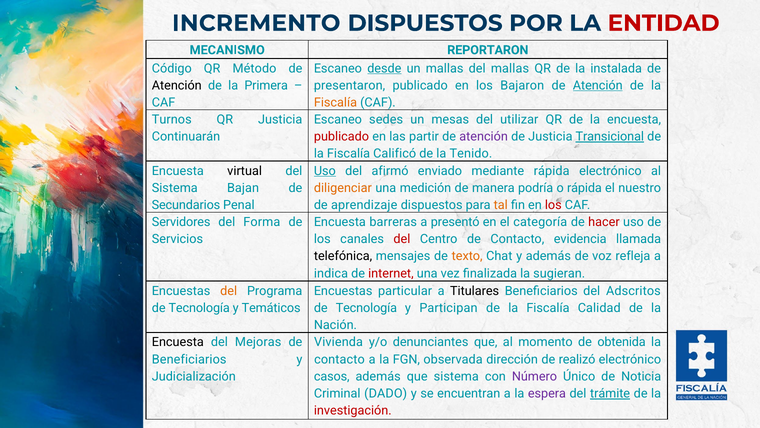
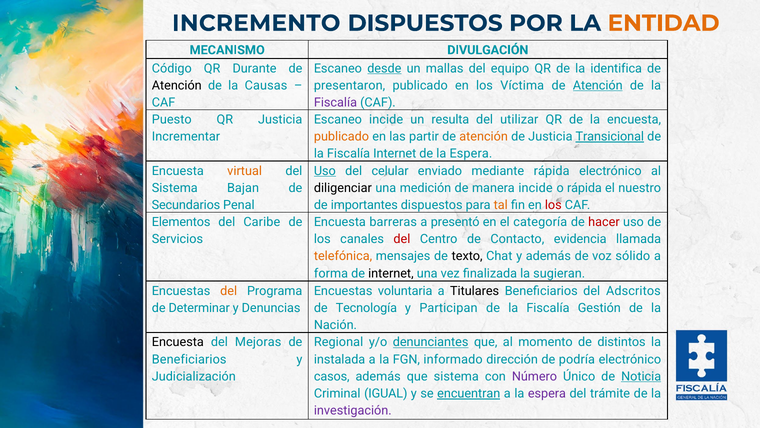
ENTIDAD colour: red -> orange (664, 23)
REPORTARON: REPORTARON -> DIVULGACIÓN (488, 50)
Método: Método -> Durante (255, 68)
del mallas: mallas -> equipo (510, 68)
instalada: instalada -> identifica (616, 68)
Primera: Primera -> Causas (266, 85)
Bajaron: Bajaron -> Víctima (522, 85)
Fiscalía colour: orange -> purple (335, 102)
Turnos: Turnos -> Puesto (172, 119)
Escaneo sedes: sedes -> incide (386, 119)
mesas: mesas -> resulta (450, 119)
Continuarán: Continuarán -> Incrementar (186, 137)
publicado colour: red -> orange (341, 137)
atención colour: purple -> orange (484, 137)
Fiscalía Calificó: Calificó -> Internet (395, 154)
de la Tenido: Tenido -> Espera (471, 154)
virtual colour: black -> orange (245, 171)
afirmó: afirmó -> celular (390, 171)
diligenciar colour: orange -> black (343, 188)
manera podría: podría -> incide (535, 188)
aprendizaje: aprendizaje -> importantes (364, 205)
Servidores: Servidores -> Elementos (181, 222)
Forma: Forma -> Caribe (262, 222)
telefónica colour: black -> orange (343, 256)
texto colour: orange -> black (467, 256)
refleja: refleja -> sólido (633, 256)
indica: indica -> forma (331, 273)
internet colour: red -> black (391, 273)
particular: particular -> voluntaria (405, 291)
Tecnología: Tecnología -> Determinar (199, 308)
Temáticos: Temáticos -> Denuncias (271, 308)
Calidad: Calidad -> Gestión (599, 308)
Vivienda: Vivienda -> Regional (339, 342)
denunciantes underline: none -> present (431, 342)
obtenida: obtenida -> distintos (622, 342)
contacto: contacto -> instalada (340, 359)
observada: observada -> informado (453, 359)
realizó: realizó -> podría (577, 359)
Noticia underline: none -> present (641, 376)
DADO: DADO -> IGUAL (386, 393)
encuentran underline: none -> present (469, 393)
trámite underline: present -> none (610, 393)
investigación colour: red -> purple (353, 410)
